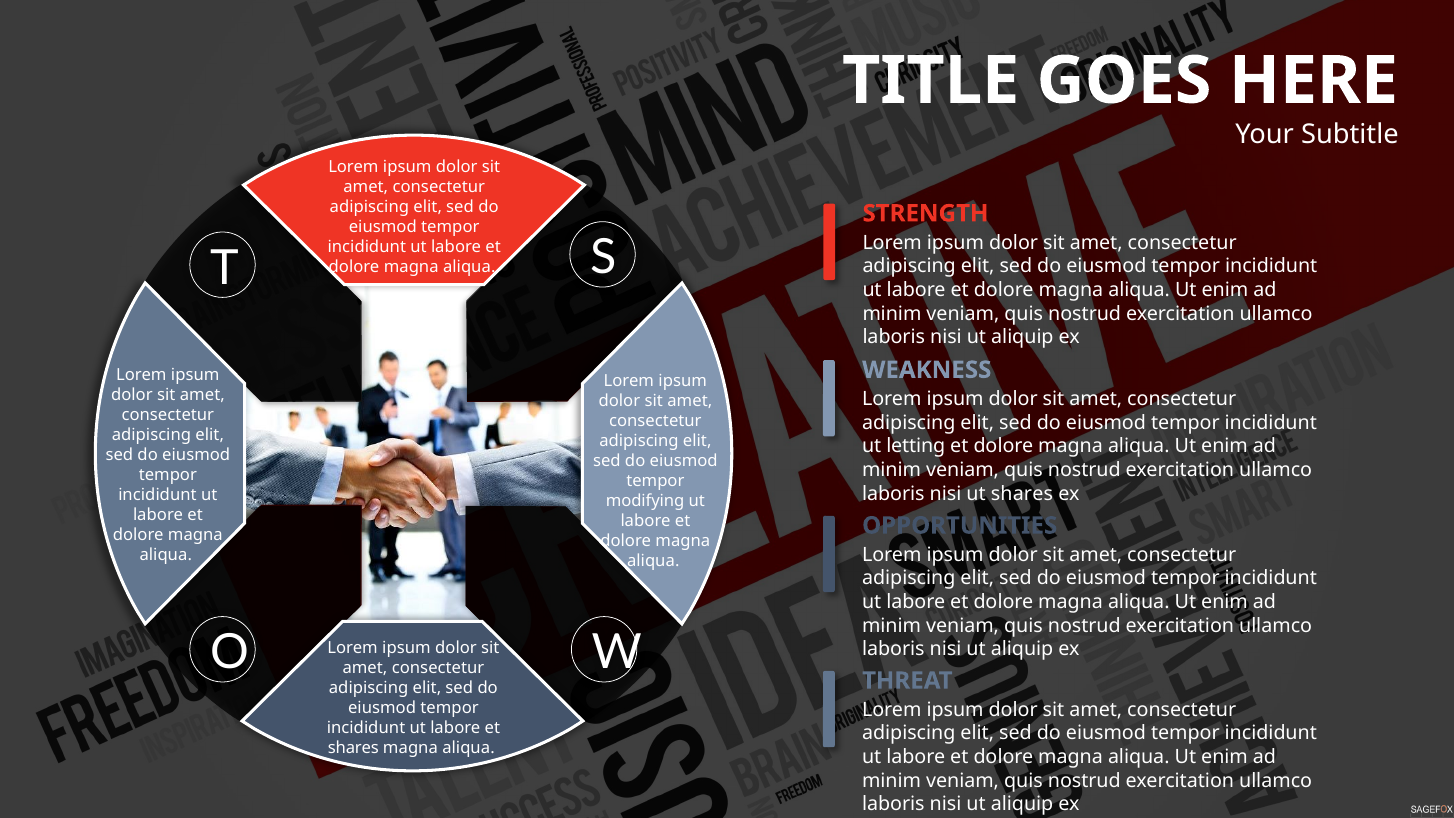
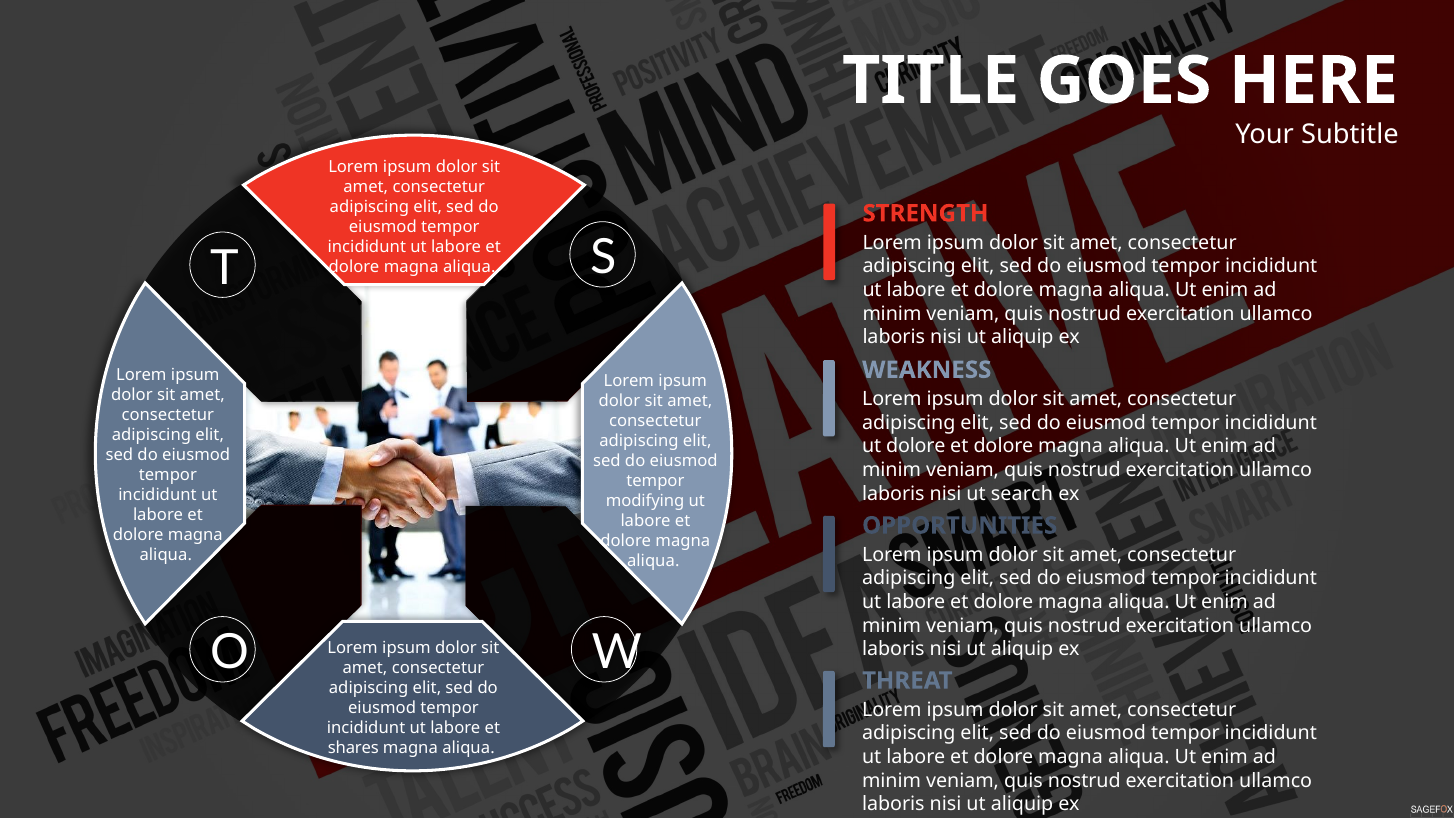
ut letting: letting -> dolore (916, 446)
ut shares: shares -> search (1022, 494)
